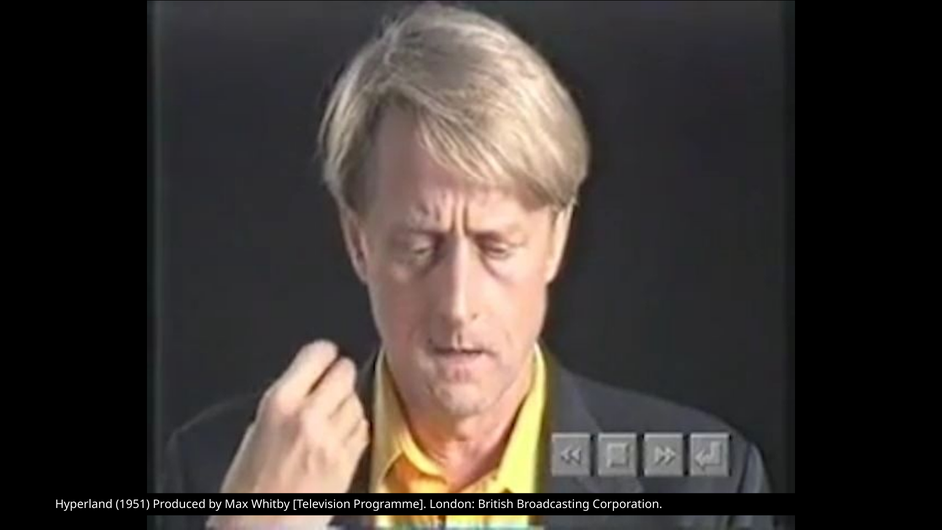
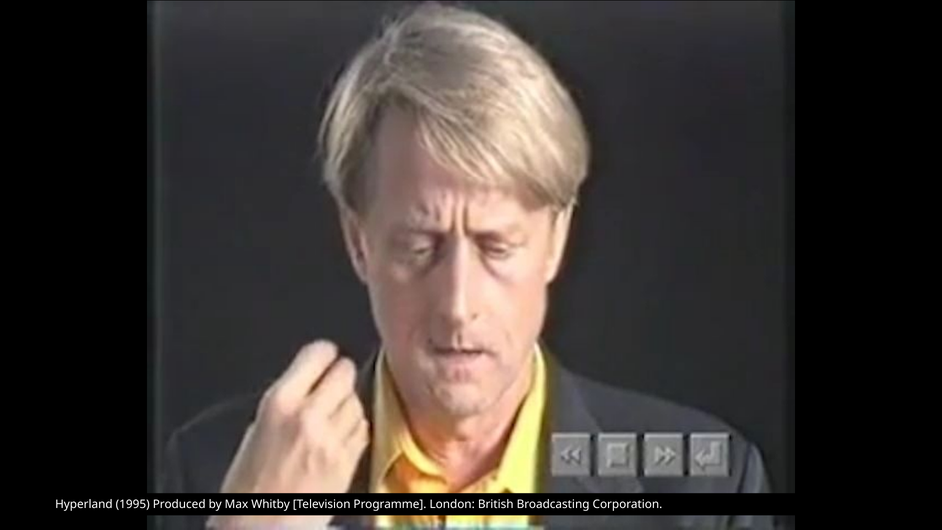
1951: 1951 -> 1995 (133, 504)
